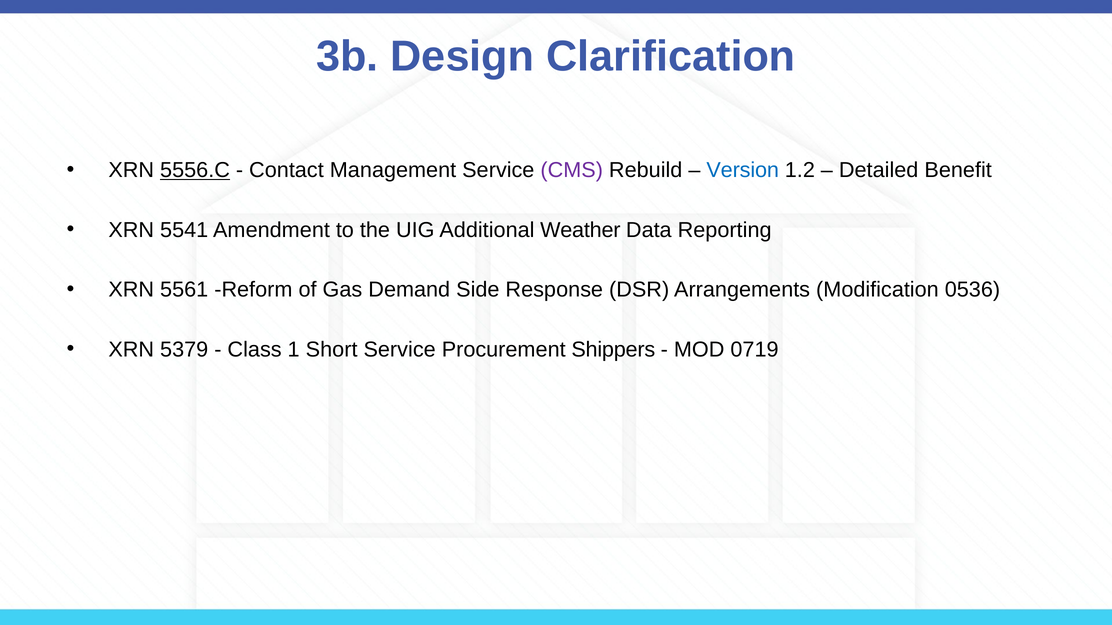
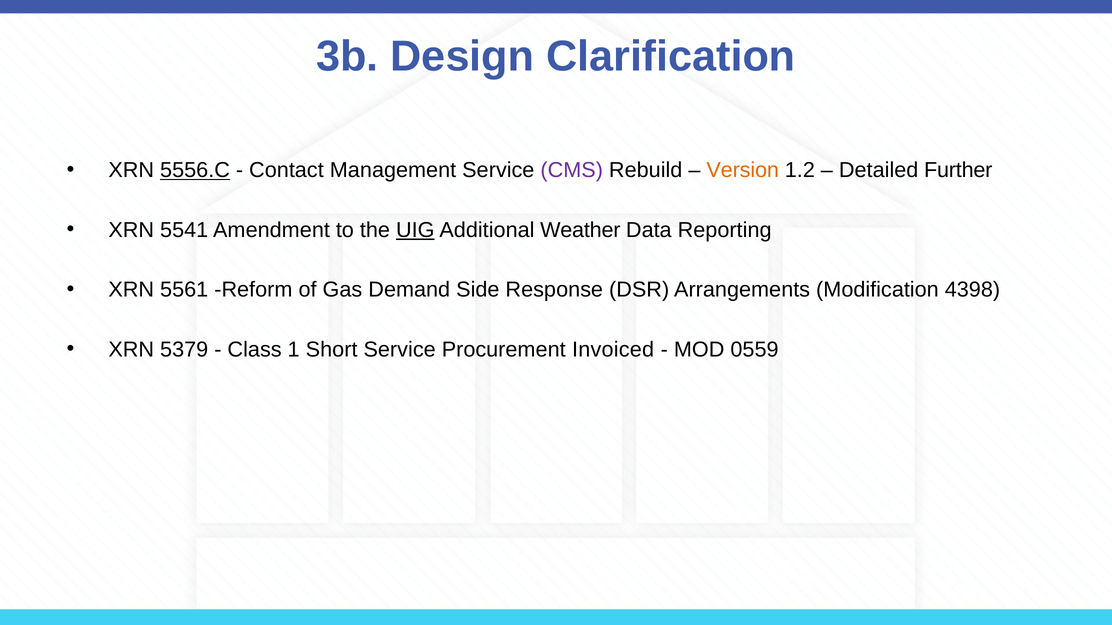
Version colour: blue -> orange (743, 170)
Benefit: Benefit -> Further (958, 170)
UIG underline: none -> present (415, 230)
0536: 0536 -> 4398 (972, 290)
Shippers: Shippers -> Invoiced (613, 350)
0719: 0719 -> 0559 (755, 350)
